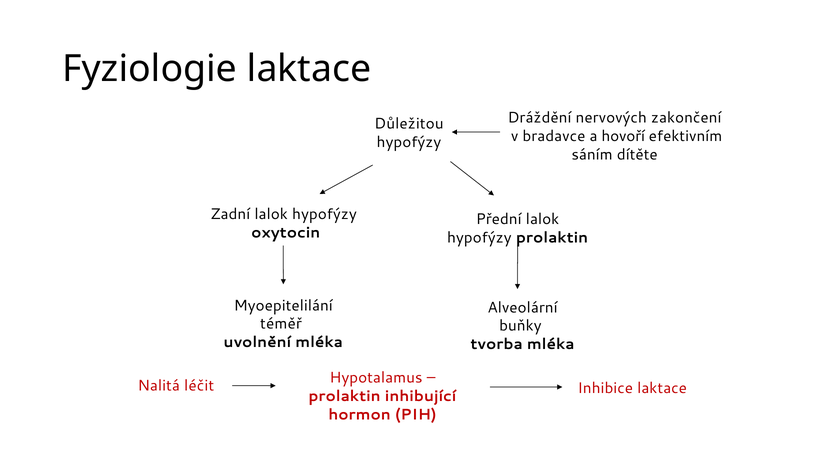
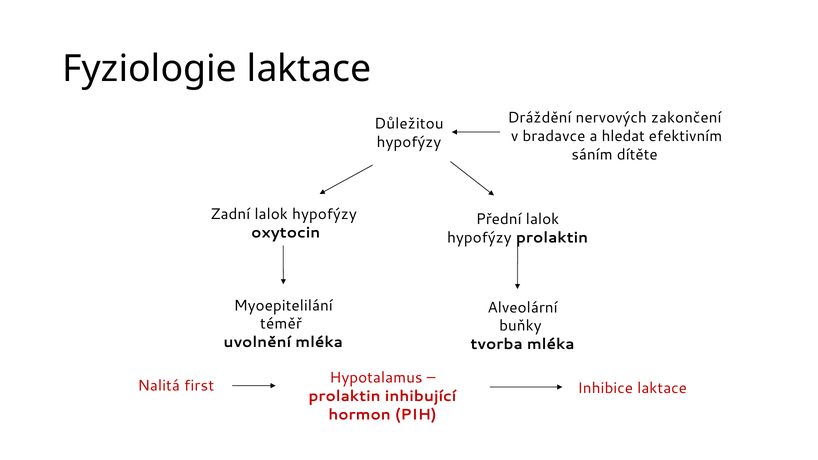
hovoří: hovoří -> hledat (623, 136)
léčit: léčit -> first (199, 386)
